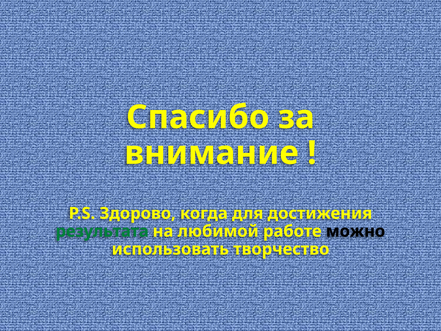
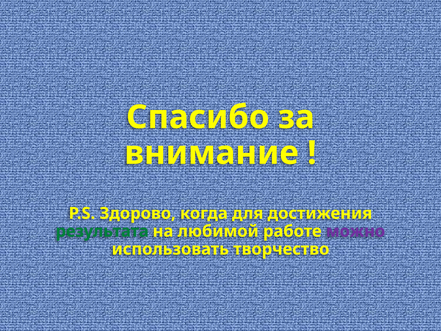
можно colour: black -> purple (356, 231)
